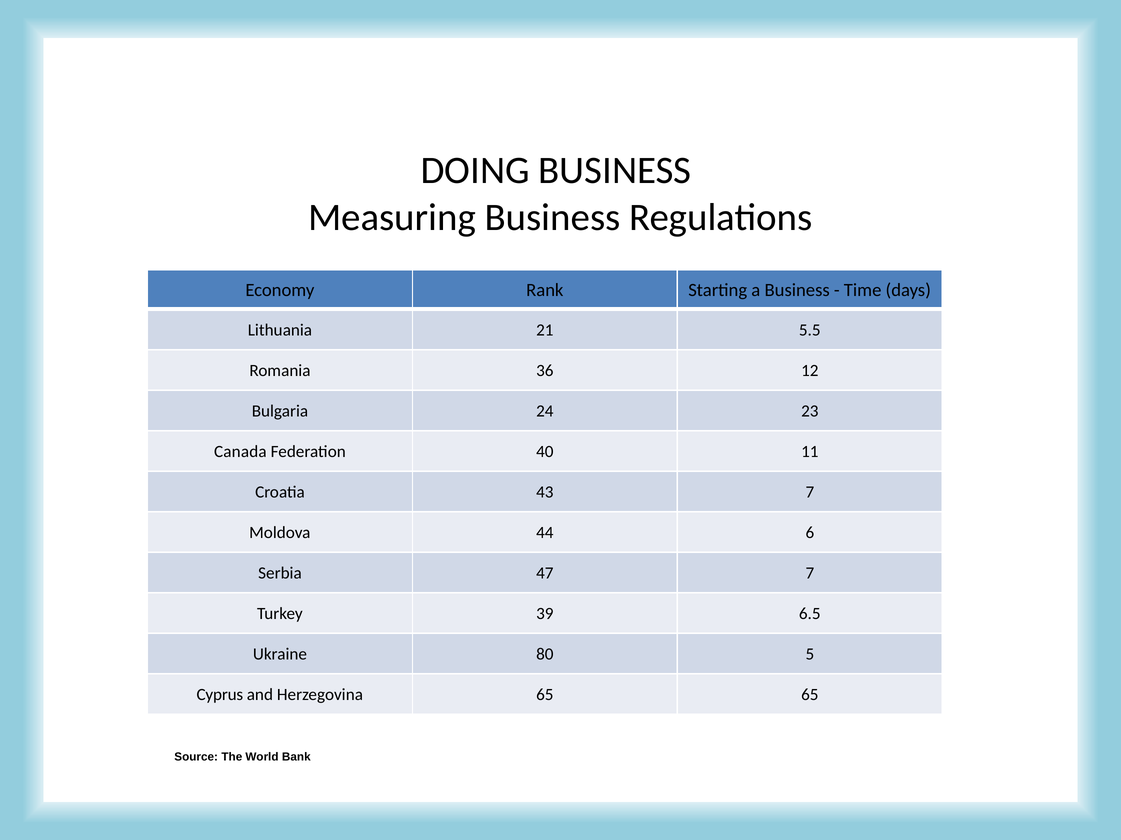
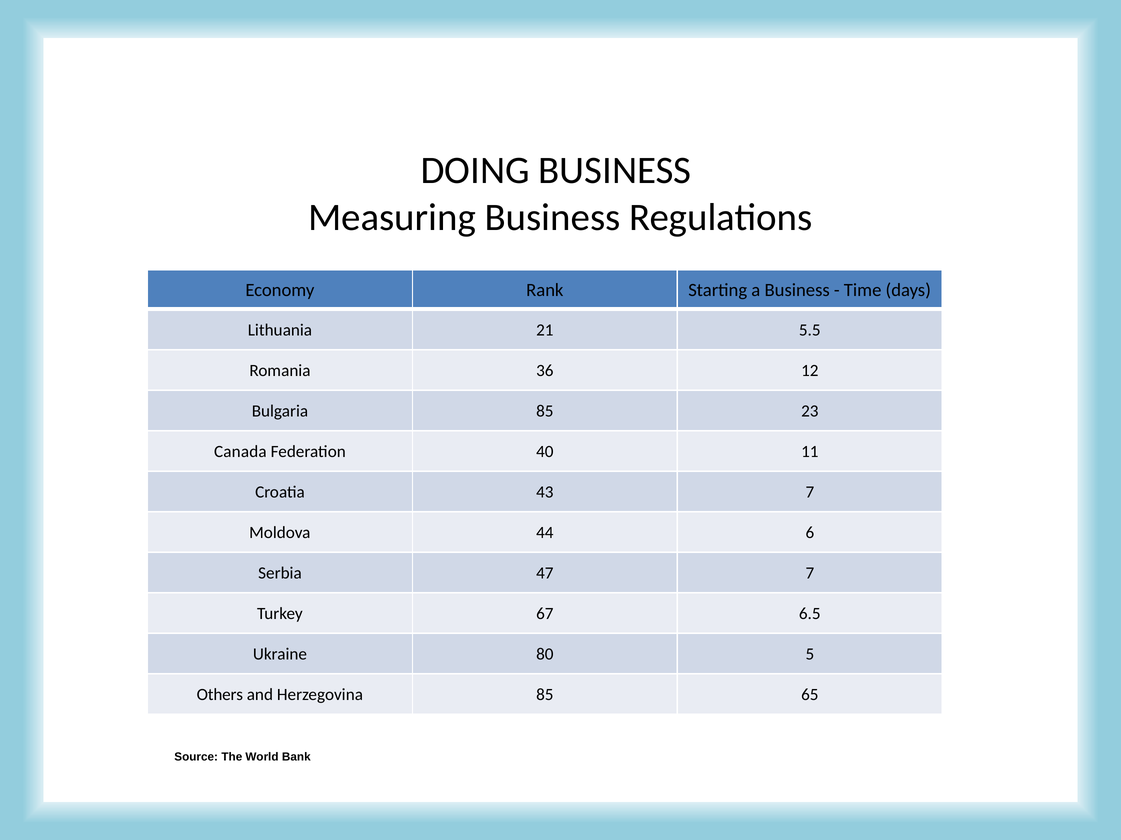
Bulgaria 24: 24 -> 85 (545, 411)
39: 39 -> 67 (545, 614)
Cyprus: Cyprus -> Others (220, 695)
Herzegovina 65: 65 -> 85 (545, 695)
